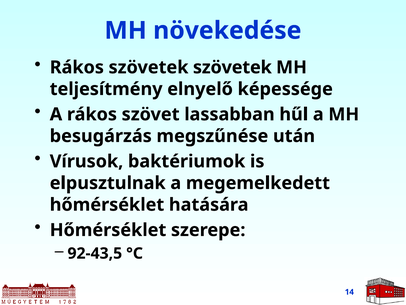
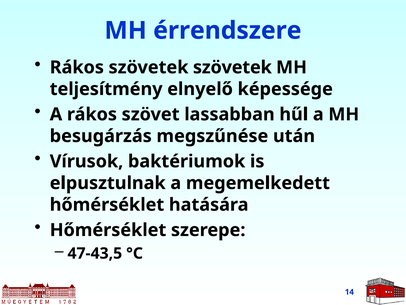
növekedése: növekedése -> érrendszere (227, 30)
92-43,5: 92-43,5 -> 47-43,5 (95, 253)
